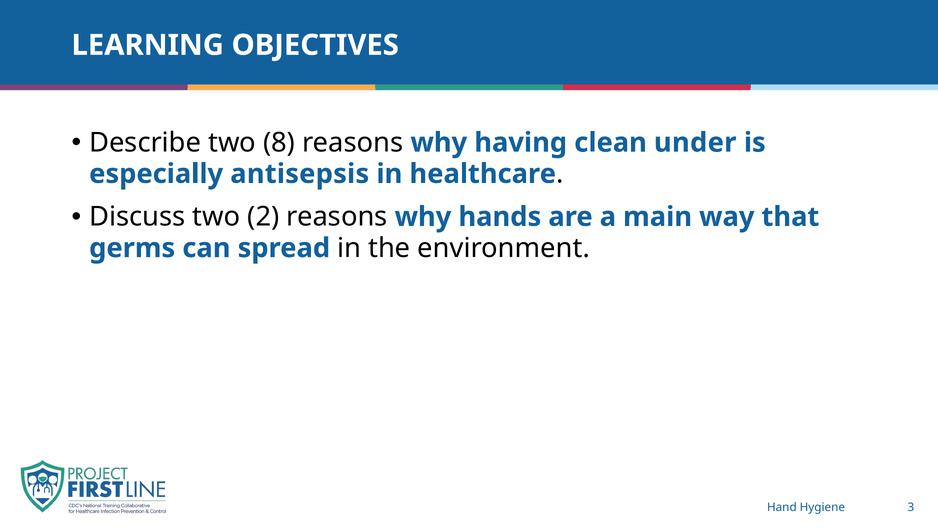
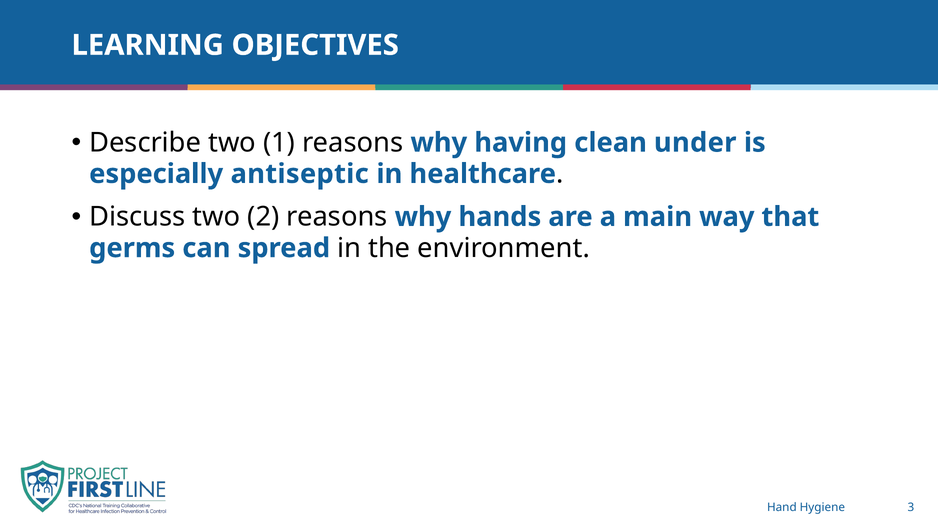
8: 8 -> 1 (279, 143)
antisepsis: antisepsis -> antiseptic (300, 174)
